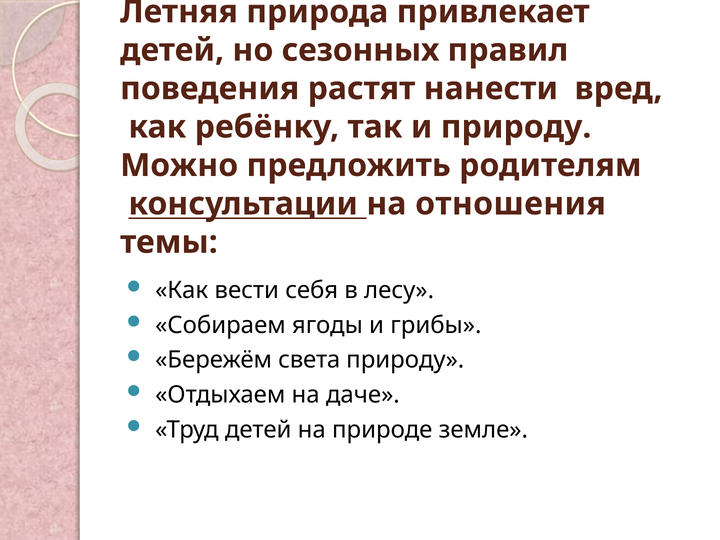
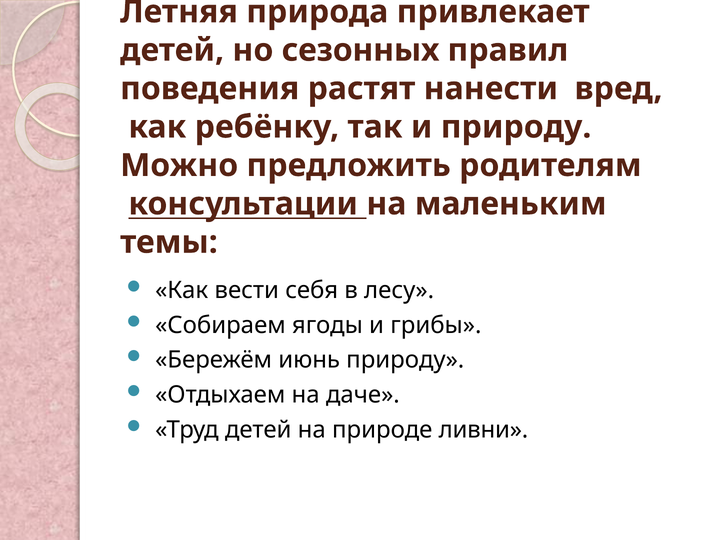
отношения: отношения -> маленьким (511, 204)
света: света -> июнь (309, 360)
земле: земле -> ливни (483, 430)
